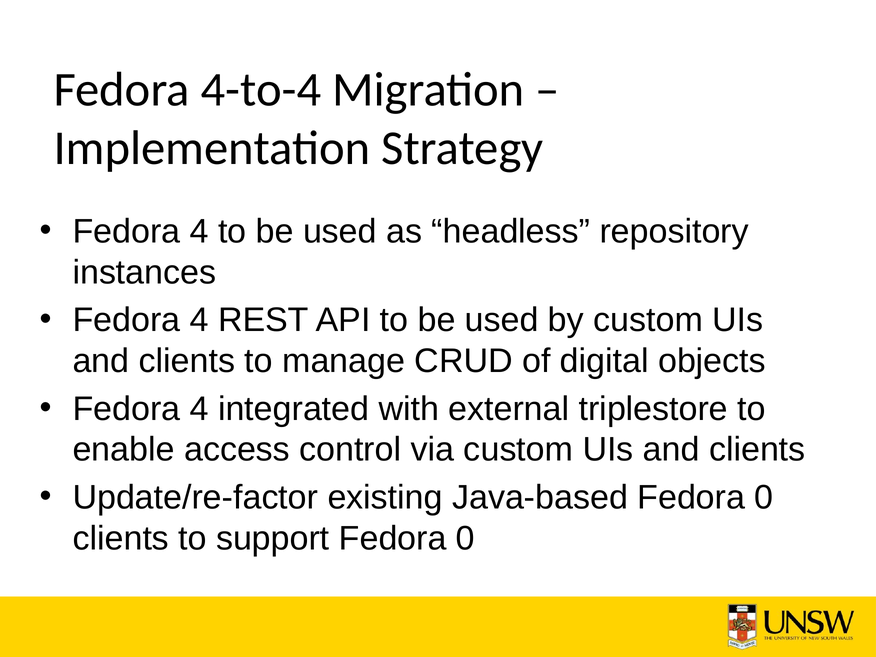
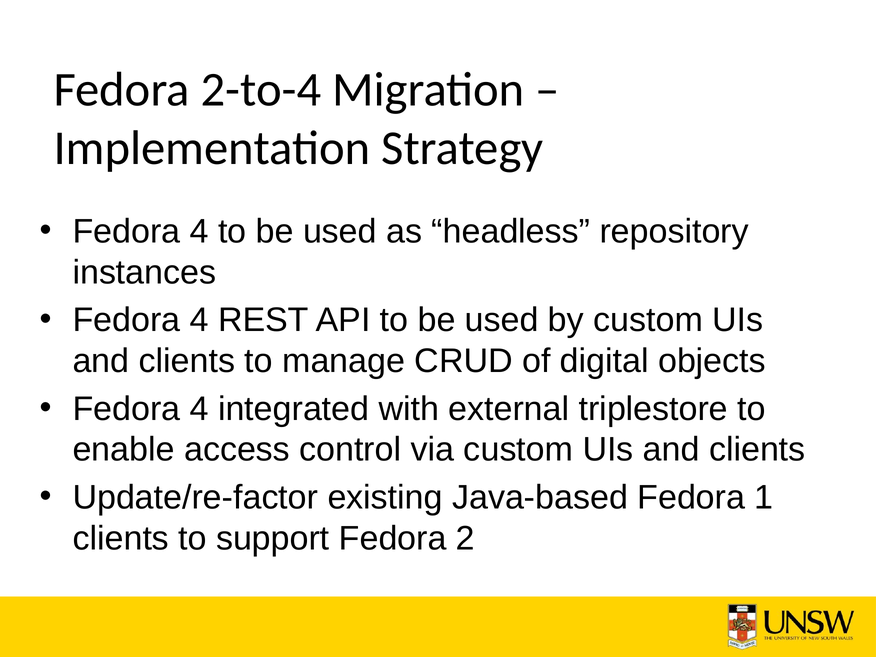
4-to-4: 4-to-4 -> 2-to-4 (261, 90)
Java-based Fedora 0: 0 -> 1 (764, 497)
support Fedora 0: 0 -> 2 (465, 538)
